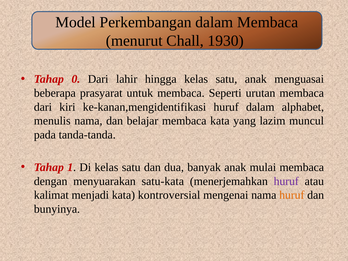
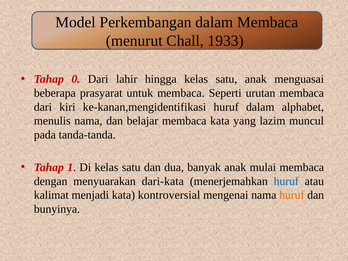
1930: 1930 -> 1933 (226, 41)
satu-kata: satu-kata -> dari-kata (163, 181)
huruf colour: purple -> blue (286, 181)
